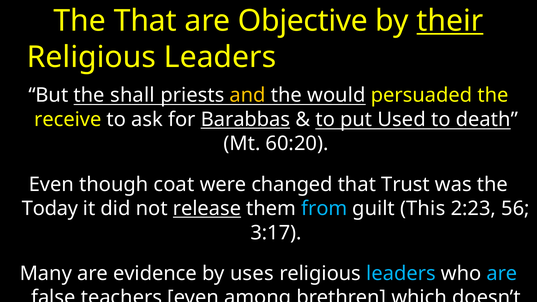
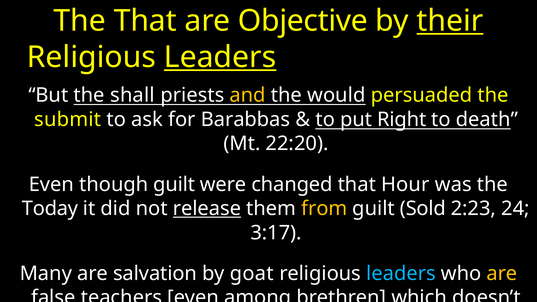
Leaders underline: none -> present (220, 57)
receive: receive -> submit (68, 120)
Barabbas underline: present -> none (246, 120)
Used: Used -> Right (402, 120)
60:20: 60:20 -> 22:20 (297, 144)
though coat: coat -> guilt (174, 184)
Trust: Trust -> Hour (405, 184)
from colour: light blue -> yellow (324, 209)
This: This -> Sold (423, 209)
56: 56 -> 24 (515, 209)
evidence: evidence -> salvation (155, 273)
uses: uses -> goat (252, 273)
are colour: light blue -> yellow (502, 273)
